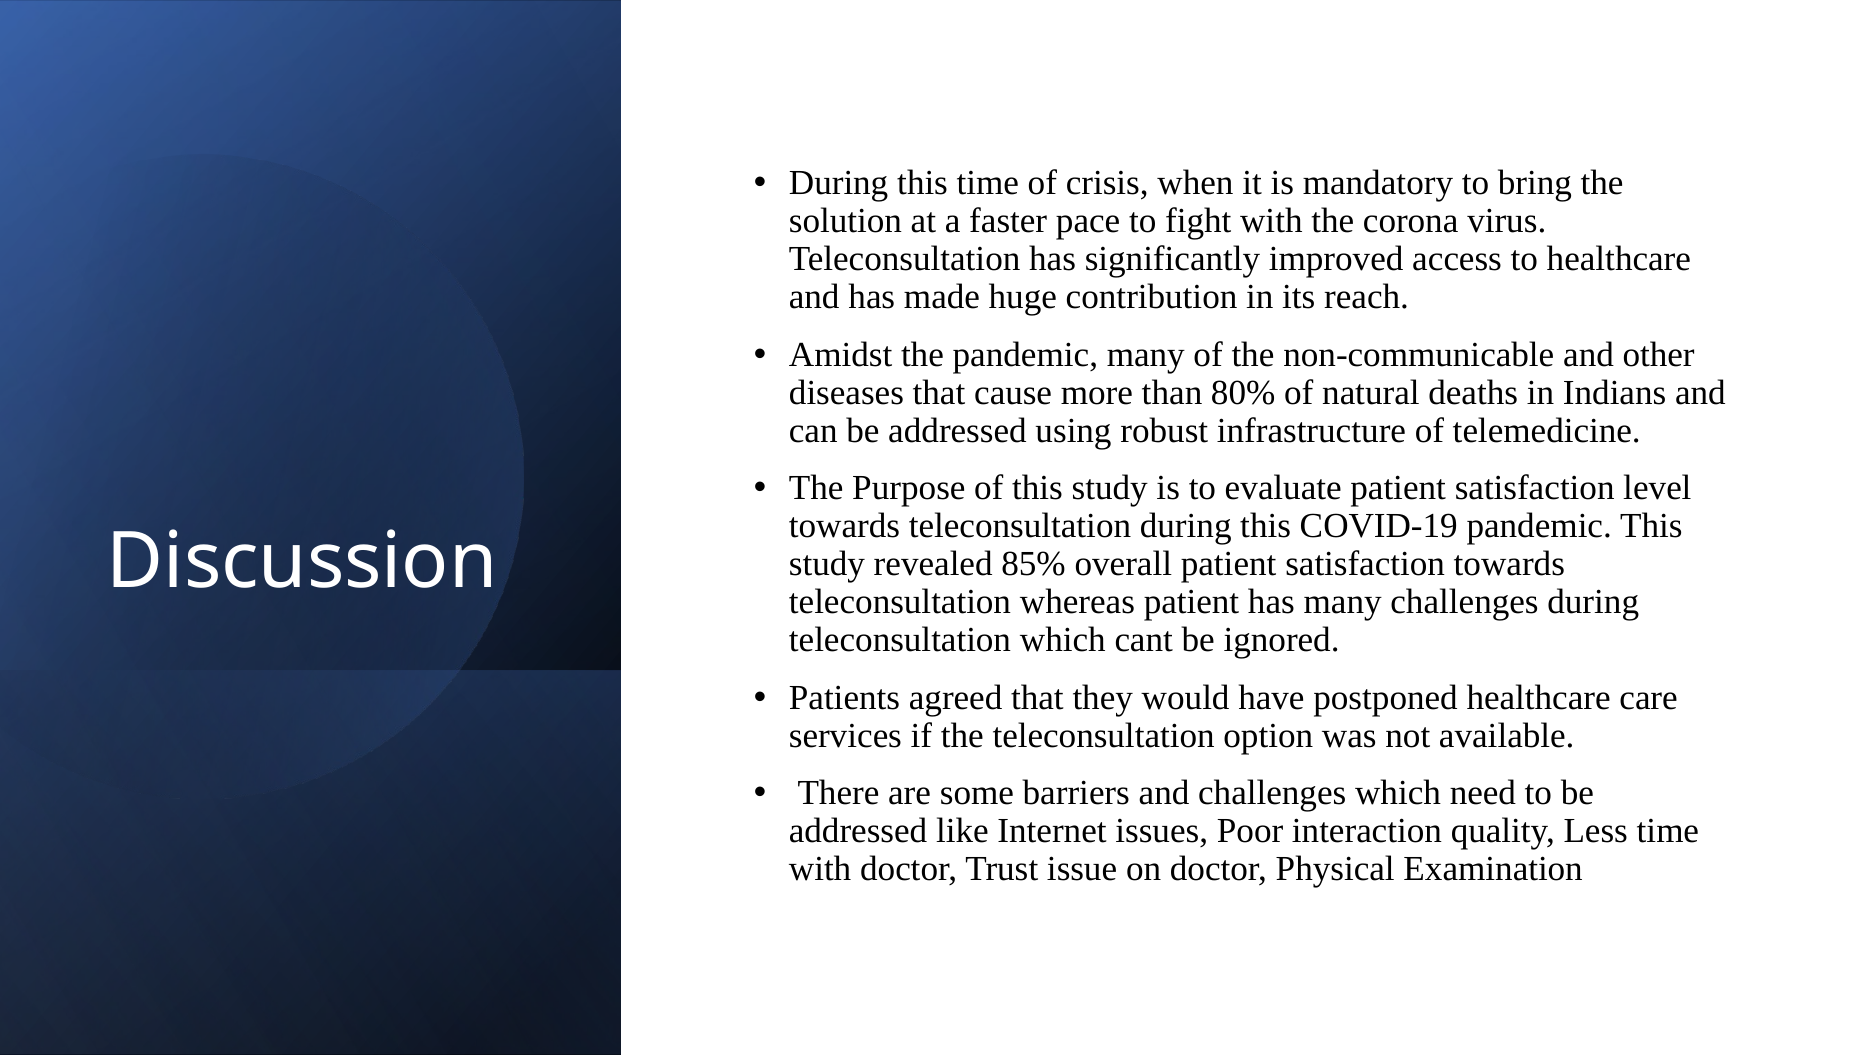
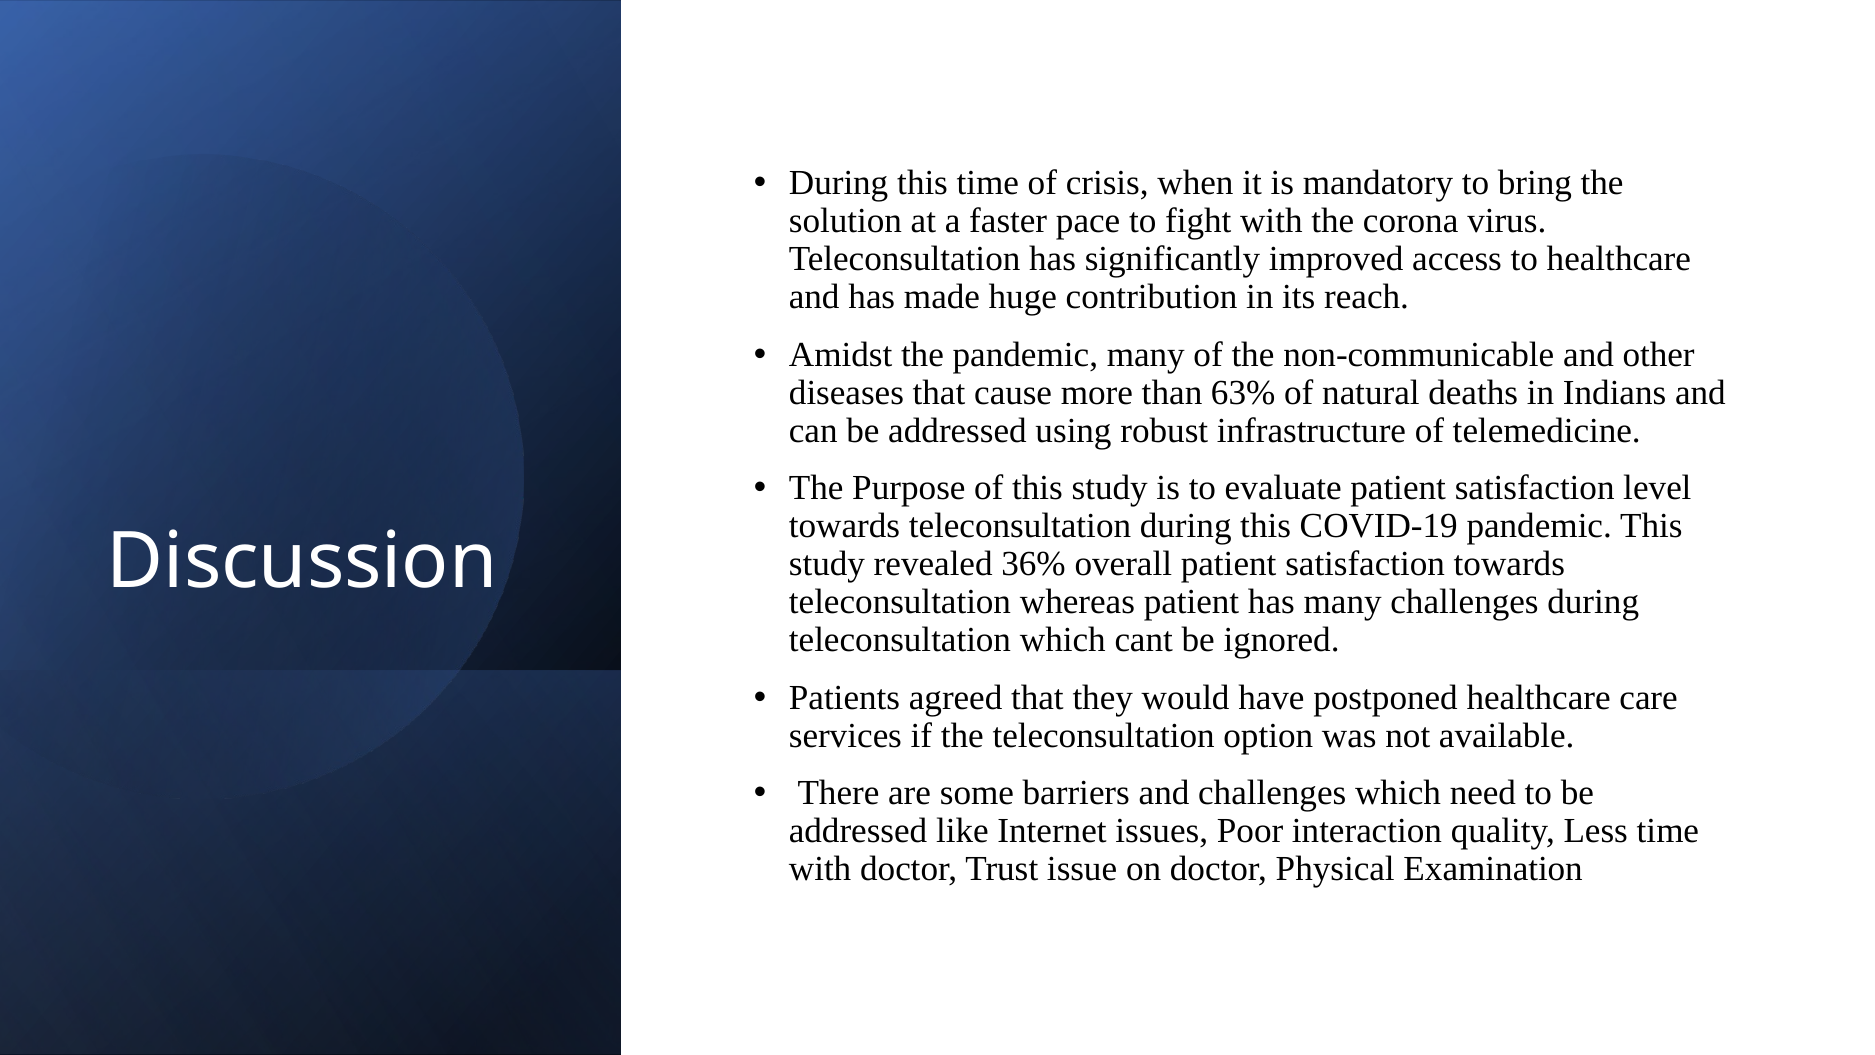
80%: 80% -> 63% (1243, 393)
85%: 85% -> 36% (1034, 564)
